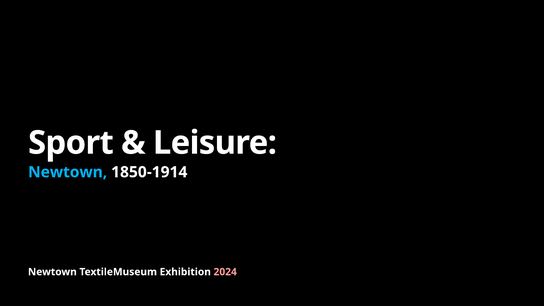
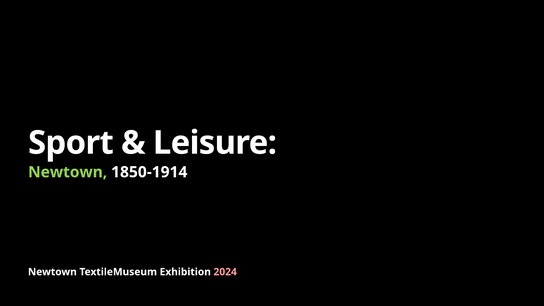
Newtown colour: light blue -> light green (68, 172)
